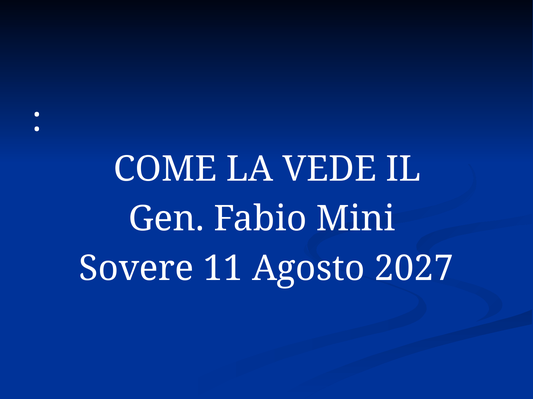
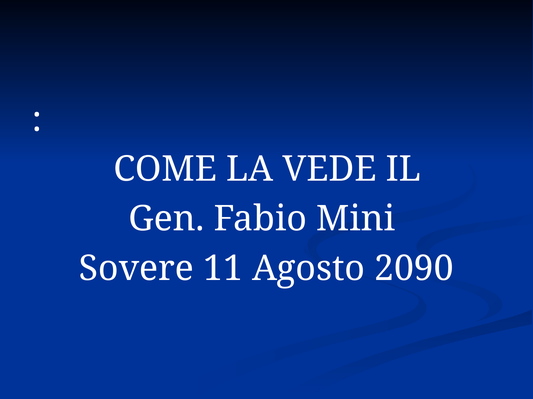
2027: 2027 -> 2090 (414, 269)
